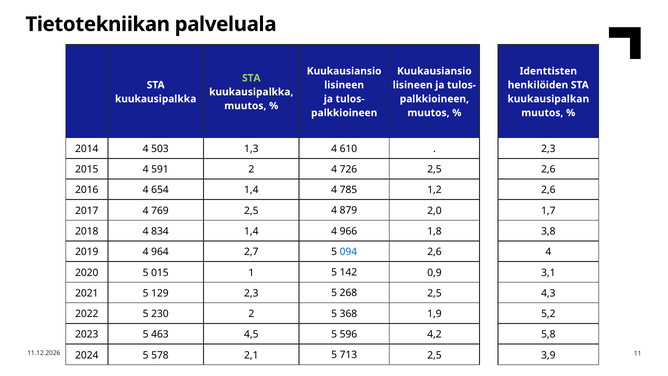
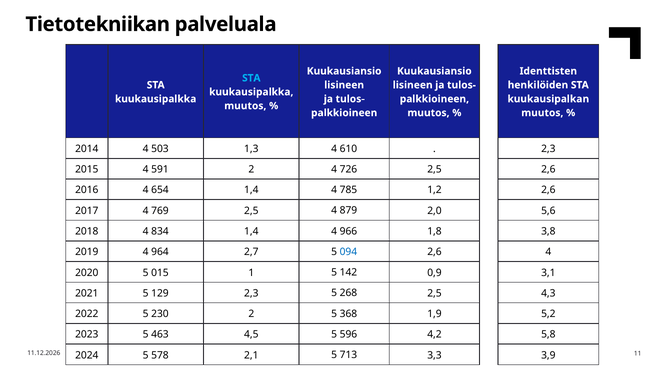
STA colour: light green -> light blue (251, 78)
1,7: 1,7 -> 5,6 (548, 211)
713 2,5: 2,5 -> 3,3 (434, 355)
